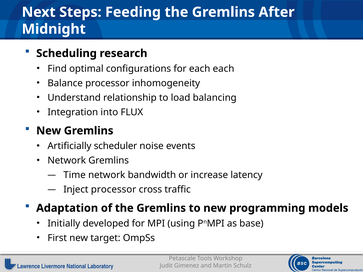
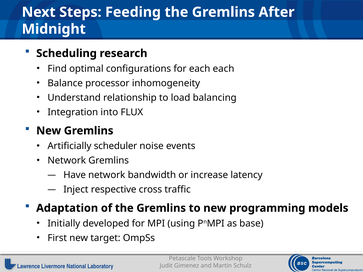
Time: Time -> Have (75, 175)
Inject processor: processor -> respective (114, 190)
